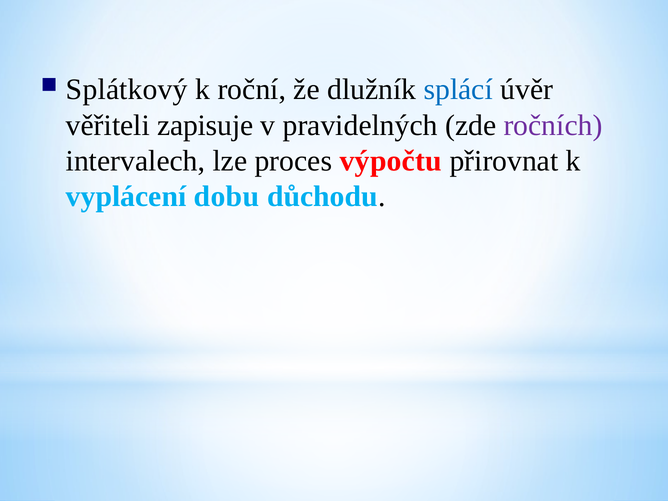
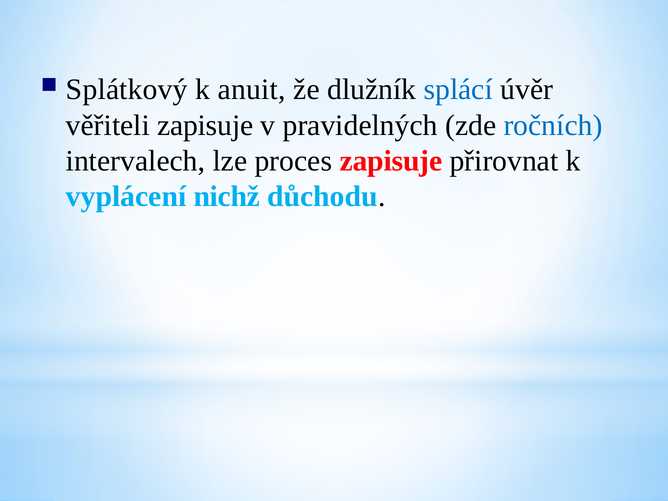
roční: roční -> anuit (252, 90)
ročních colour: purple -> blue (553, 125)
proces výpočtu: výpočtu -> zapisuje (391, 161)
dobu: dobu -> nichž (227, 197)
